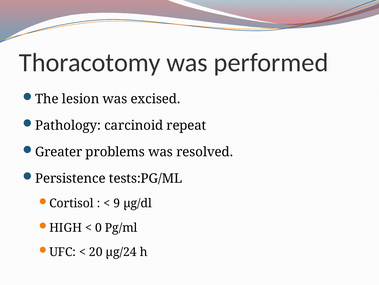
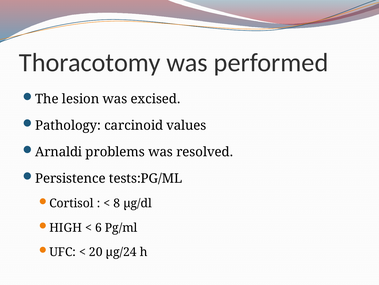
repeat: repeat -> values (186, 125)
Greater: Greater -> Arnaldi (59, 152)
9: 9 -> 8 (117, 203)
0: 0 -> 6 (98, 227)
